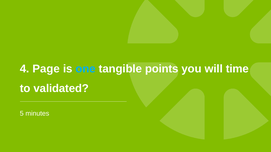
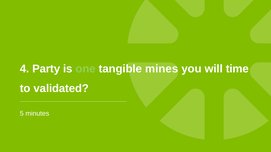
Page: Page -> Party (46, 69)
one colour: light blue -> light green (86, 69)
points: points -> mines (162, 69)
